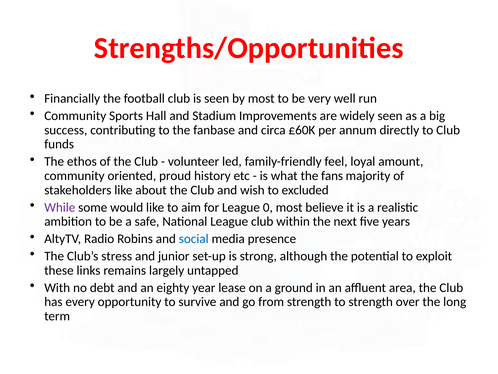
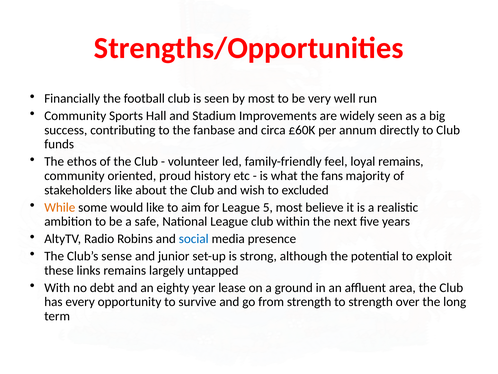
loyal amount: amount -> remains (401, 161)
While colour: purple -> orange (60, 207)
0: 0 -> 5 (268, 207)
stress: stress -> sense (117, 256)
